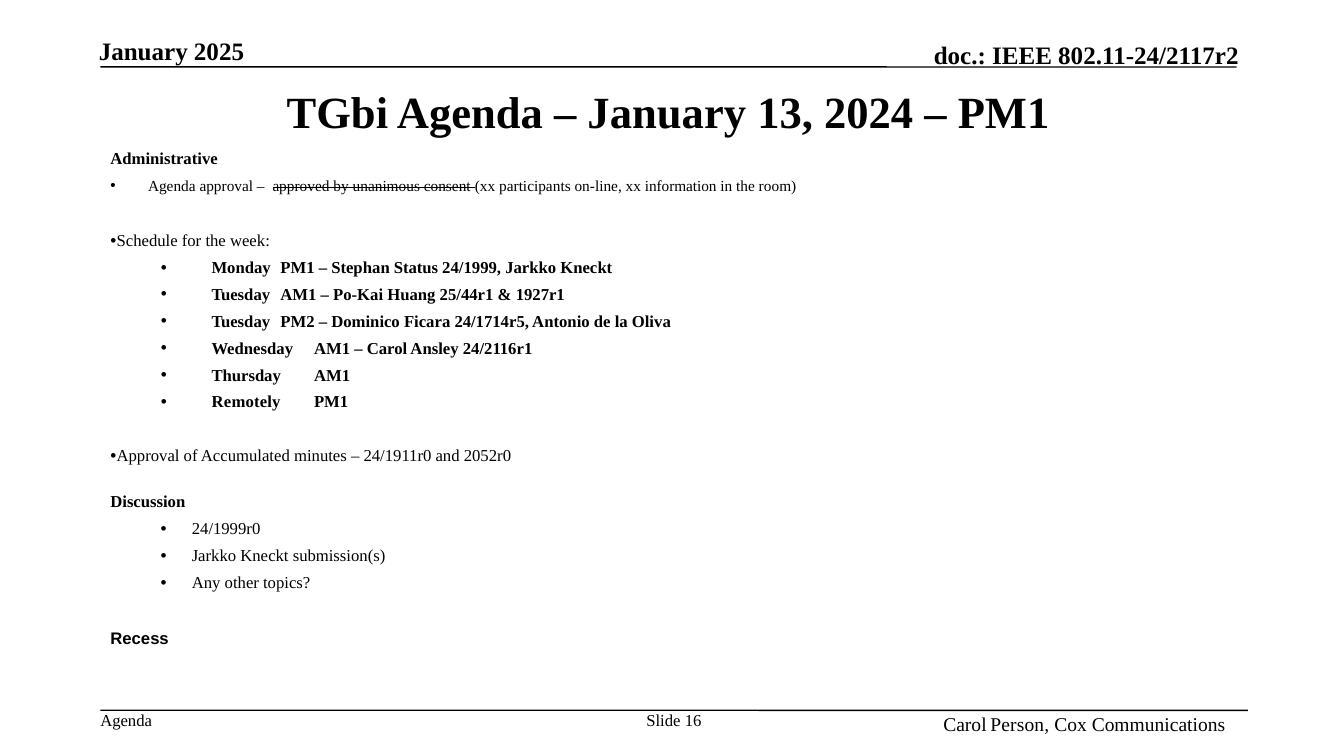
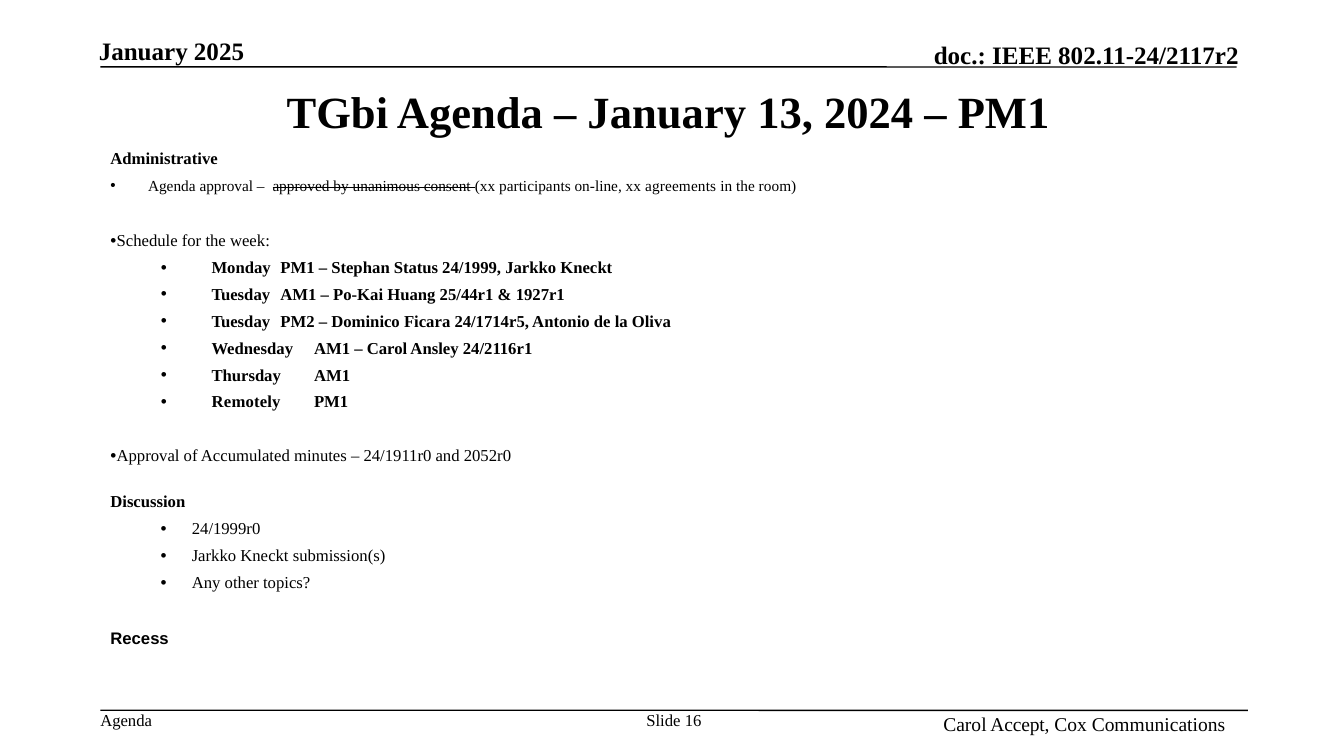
information: information -> agreements (681, 187)
Person: Person -> Accept (1020, 725)
